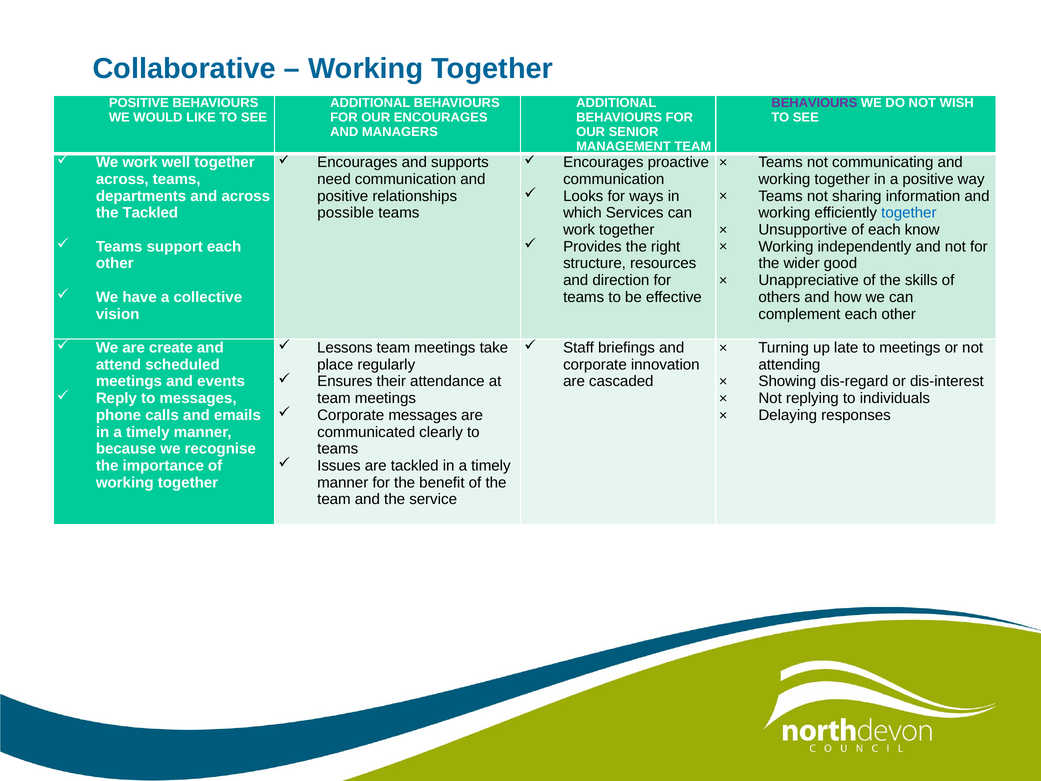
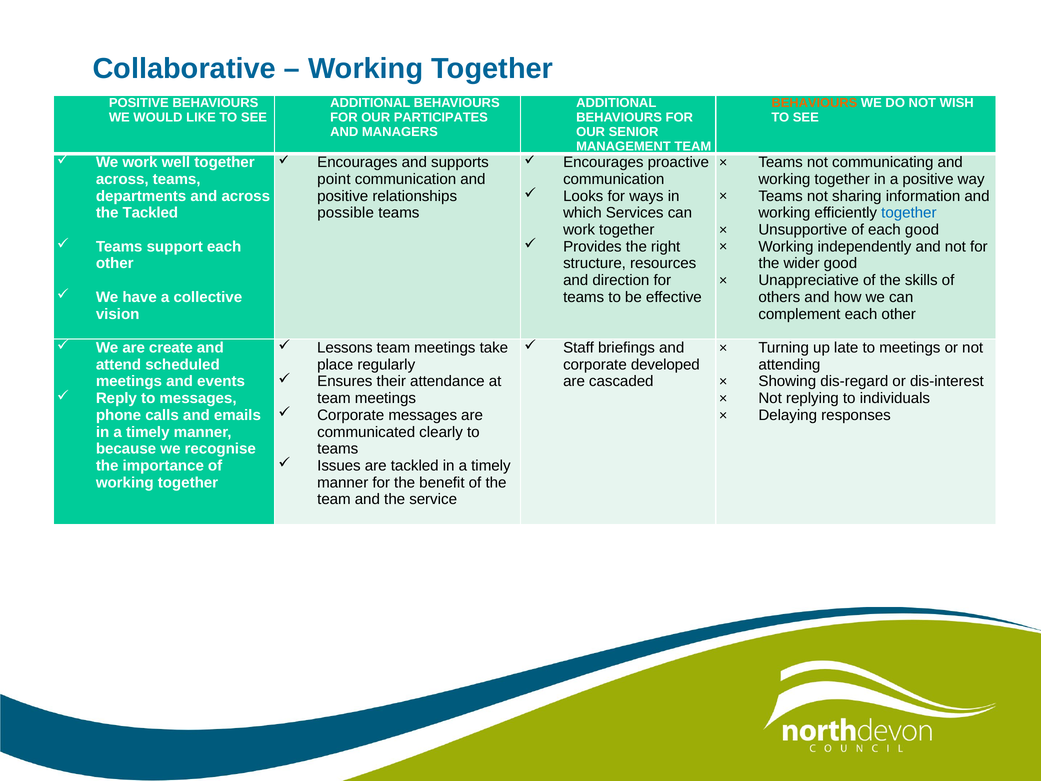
BEHAVIOURS colour: purple -> orange (814, 103)
OUR ENCOURAGES: ENCOURAGES -> PARTICIPATES (441, 117)
need: need -> point (334, 179)
each know: know -> good (922, 230)
innovation: innovation -> developed (665, 365)
